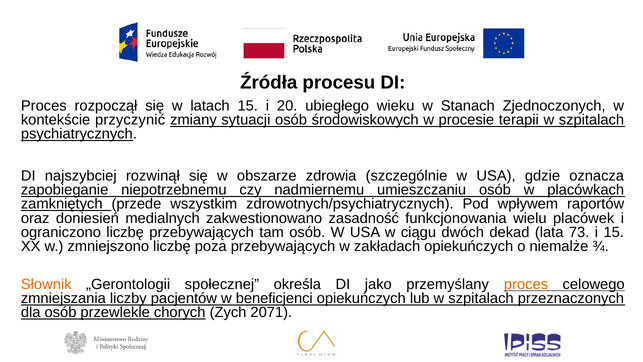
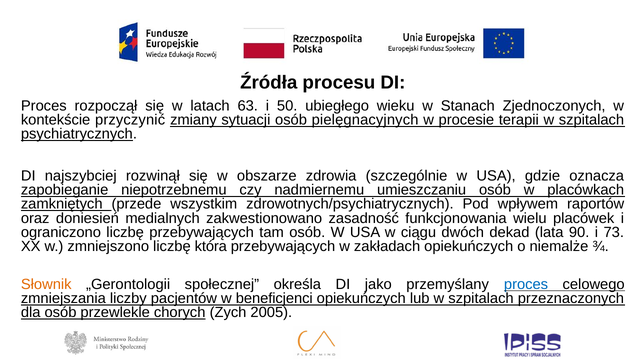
latach 15: 15 -> 63 (248, 106)
20: 20 -> 50 (287, 106)
środowiskowych: środowiskowych -> pielęgnacyjnych (365, 120)
73: 73 -> 90 (579, 232)
i 15: 15 -> 73 (614, 232)
poza: poza -> która (211, 246)
proces colour: orange -> blue (526, 284)
2071: 2071 -> 2005 (271, 312)
